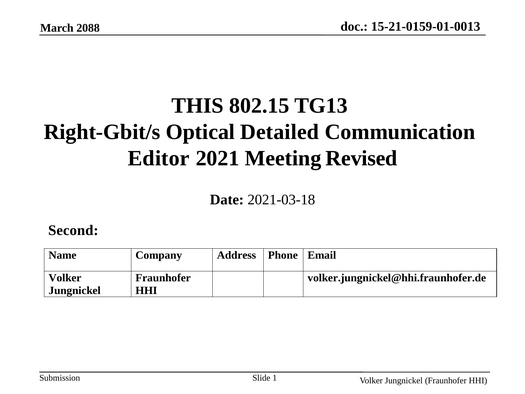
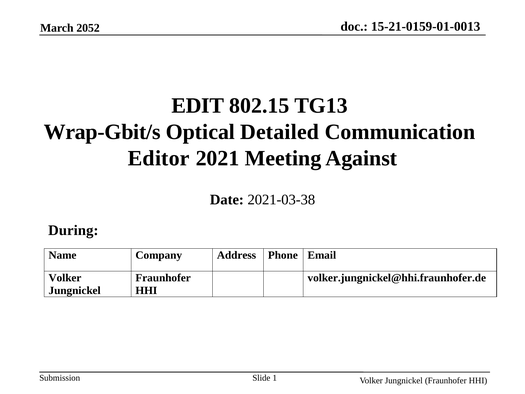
2088: 2088 -> 2052 (88, 28)
THIS: THIS -> EDIT (198, 106)
Right-Gbit/s: Right-Gbit/s -> Wrap-Gbit/s (102, 132)
Revised: Revised -> Against (361, 158)
2021-03-18: 2021-03-18 -> 2021-03-38 (281, 200)
Second: Second -> During (73, 230)
